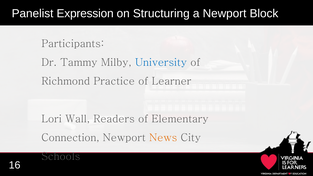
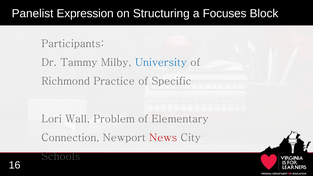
a Newport: Newport -> Focuses (225, 13)
Learner: Learner -> Specific (172, 81)
Readers: Readers -> Problem (114, 119)
News colour: orange -> red (163, 138)
